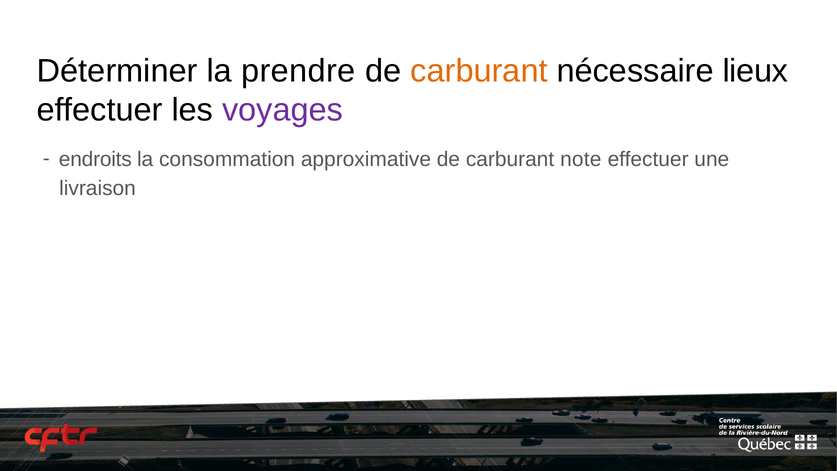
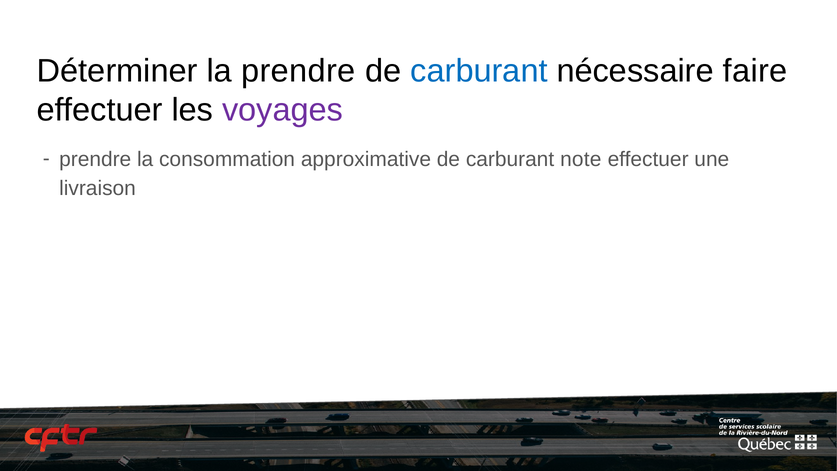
carburant colour: orange -> blue (479, 71)
lieux: lieux -> faire (755, 71)
endroits: endroits -> prendre (95, 159)
